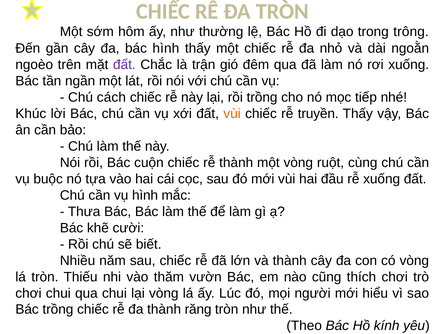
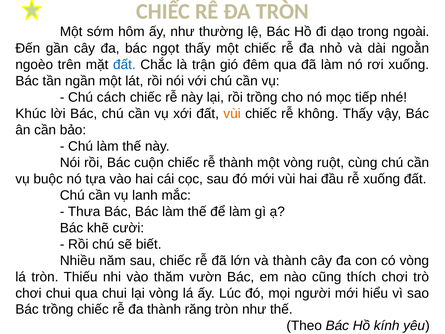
trông: trông -> ngoài (411, 32)
bác hình: hình -> ngọt (166, 48)
đất colour: purple -> blue (124, 65)
truyền: truyền -> không (318, 114)
vụ hình: hình -> lanh (145, 195)
